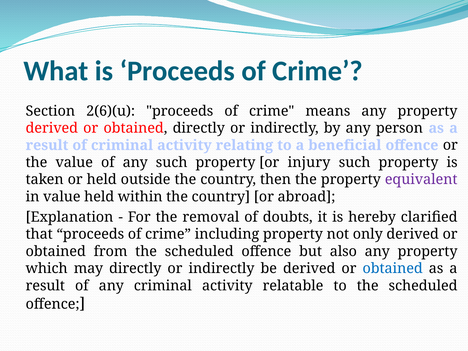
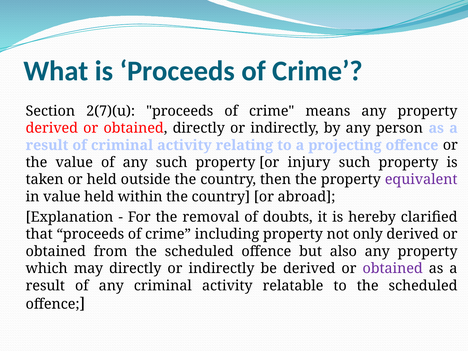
2(6)(u: 2(6)(u -> 2(7)(u (111, 111)
beneficial: beneficial -> projecting (345, 145)
obtained colour: blue -> purple (393, 269)
